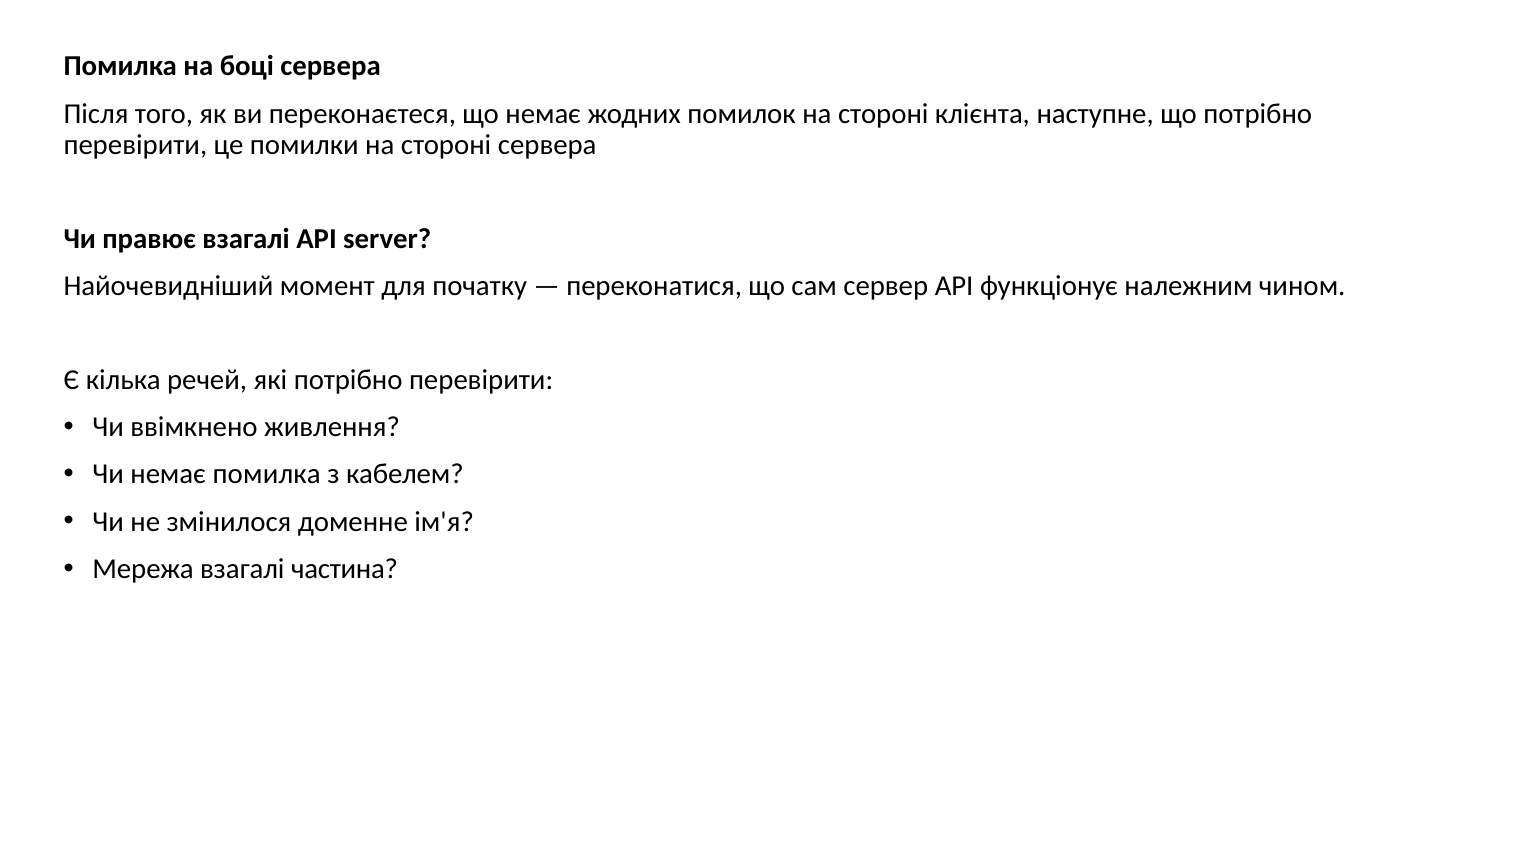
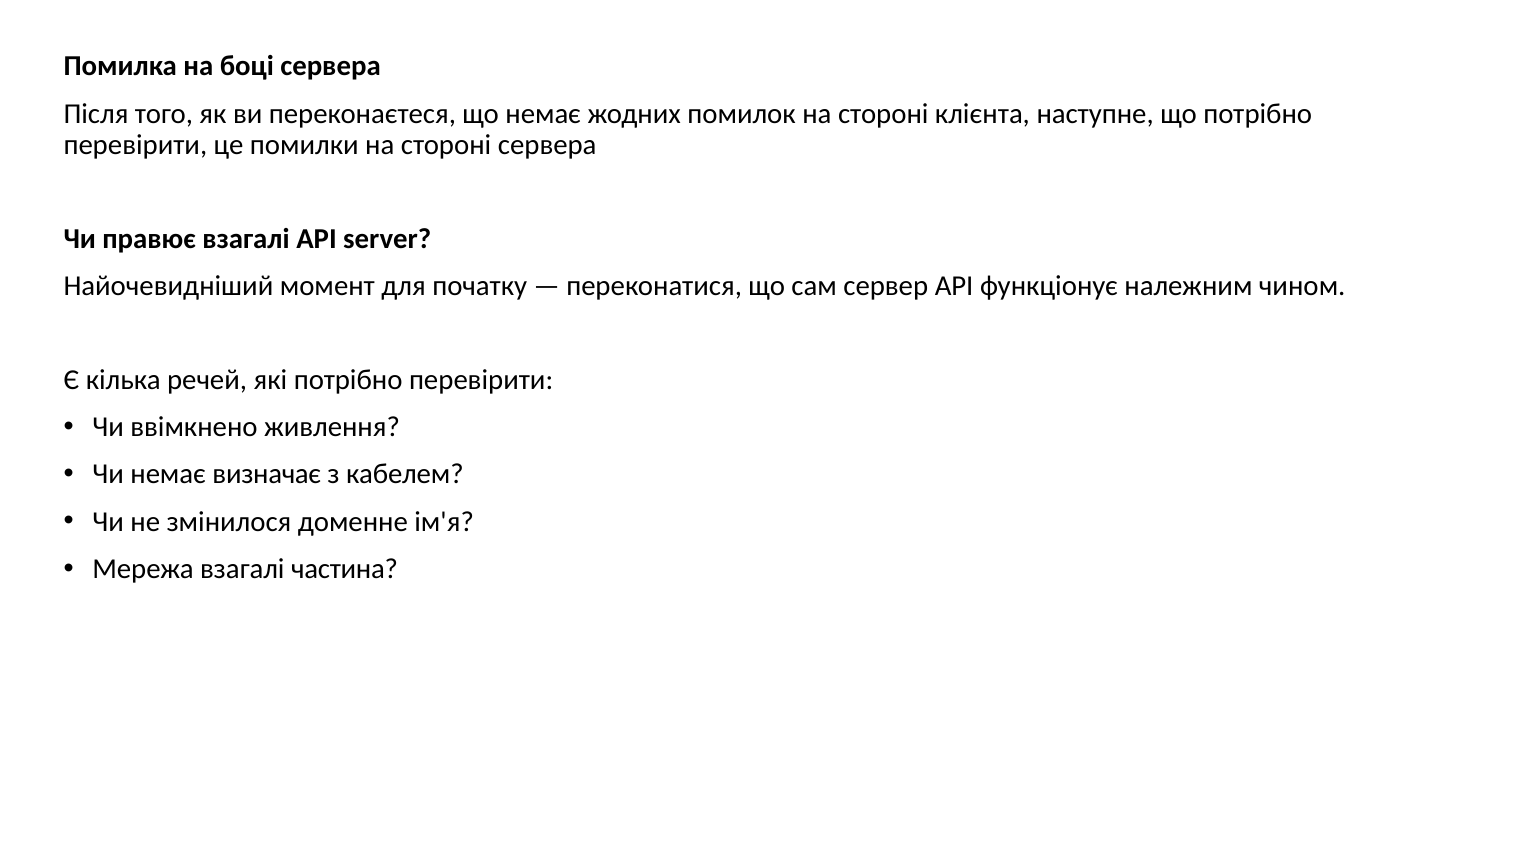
немає помилка: помилка -> визначає (267, 475)
